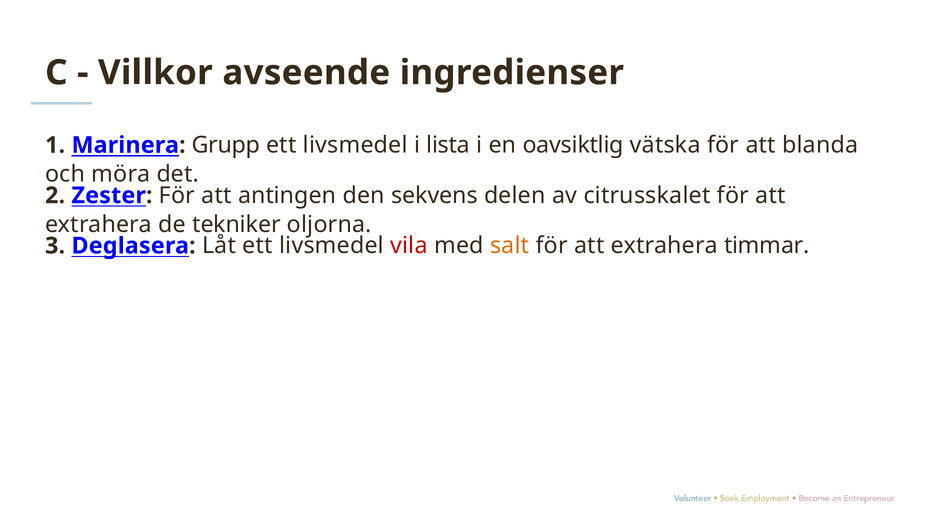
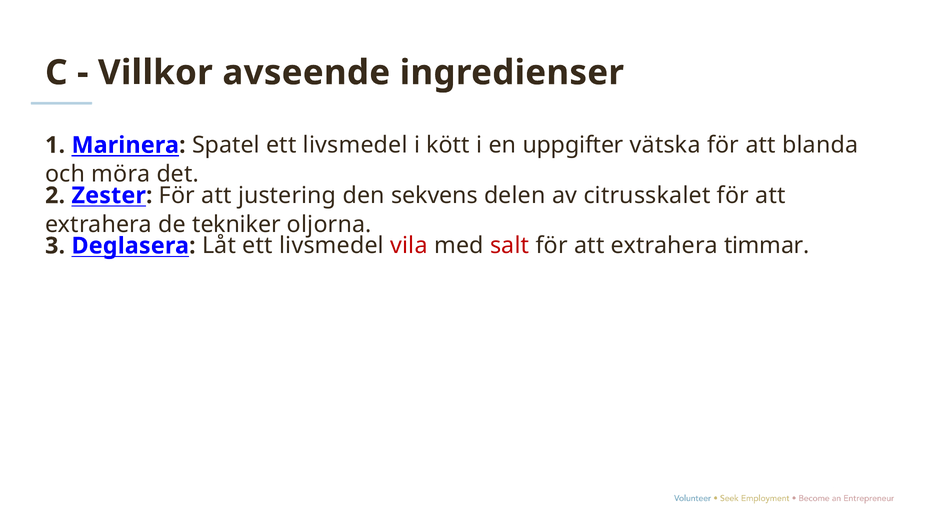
Grupp: Grupp -> Spatel (226, 145)
lista: lista -> kött (448, 145)
oavsiktlig: oavsiktlig -> uppgifter (573, 145)
antingen: antingen -> justering (287, 195)
salt colour: orange -> red (510, 246)
